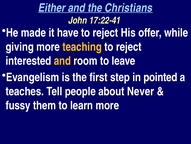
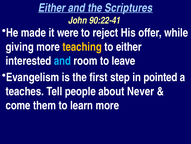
Christians: Christians -> Scriptures (129, 8)
17:22-41: 17:22-41 -> 90:22-41 (105, 20)
have: have -> were (68, 33)
reject: reject -> either (129, 47)
and colour: yellow -> light blue (62, 61)
fussy: fussy -> come (18, 105)
